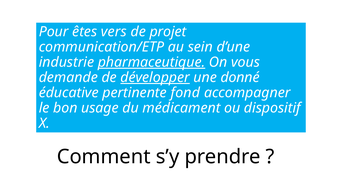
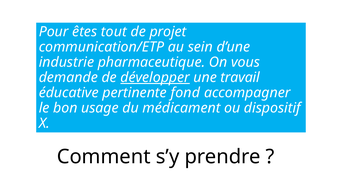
vers: vers -> tout (114, 32)
pharmaceutique underline: present -> none (152, 62)
donné: donné -> travail (240, 78)
